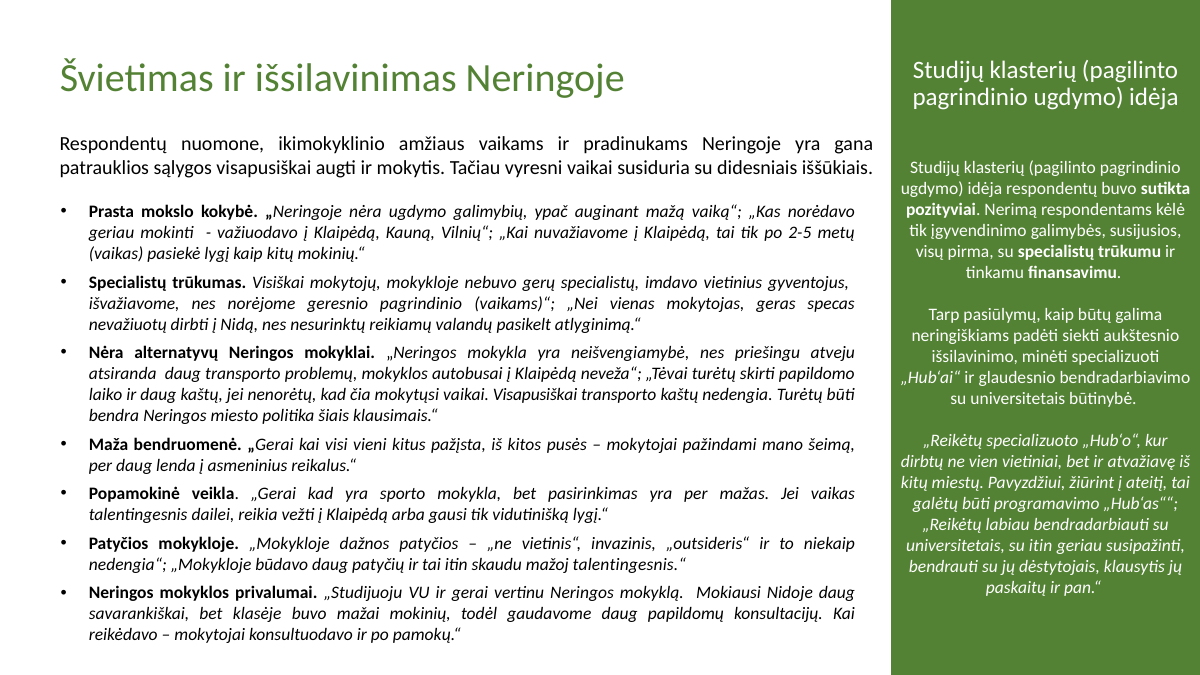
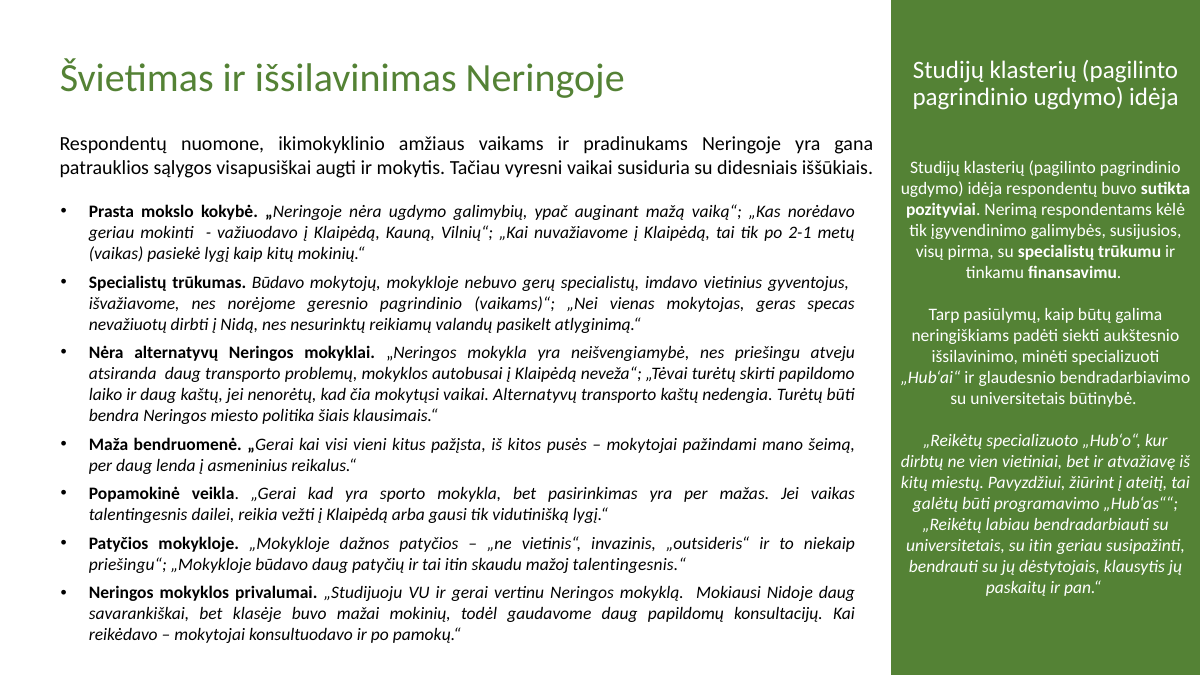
2-5: 2-5 -> 2-1 (800, 233)
trūkumas Visiškai: Visiškai -> Būdavo (278, 282)
vaikai Visapusiškai: Visapusiškai -> Alternatyvų (535, 395)
nedengia“: nedengia“ -> priešingu“ (128, 565)
